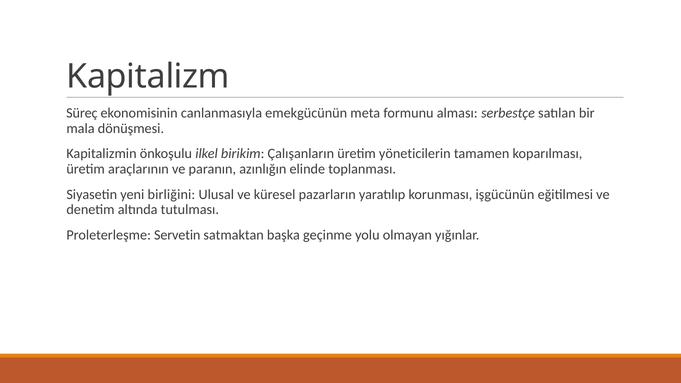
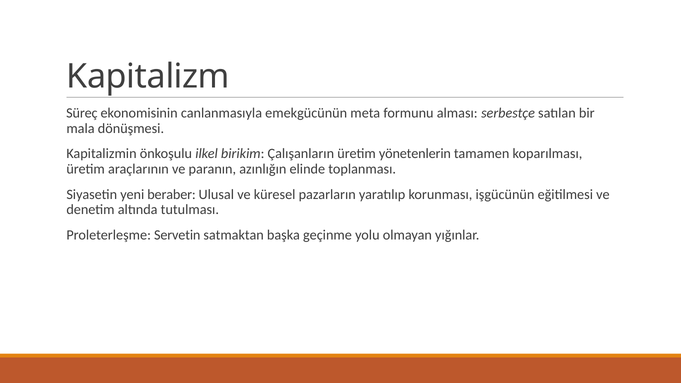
yöneticilerin: yöneticilerin -> yönetenlerin (415, 154)
birliğini: birliğini -> beraber (172, 194)
